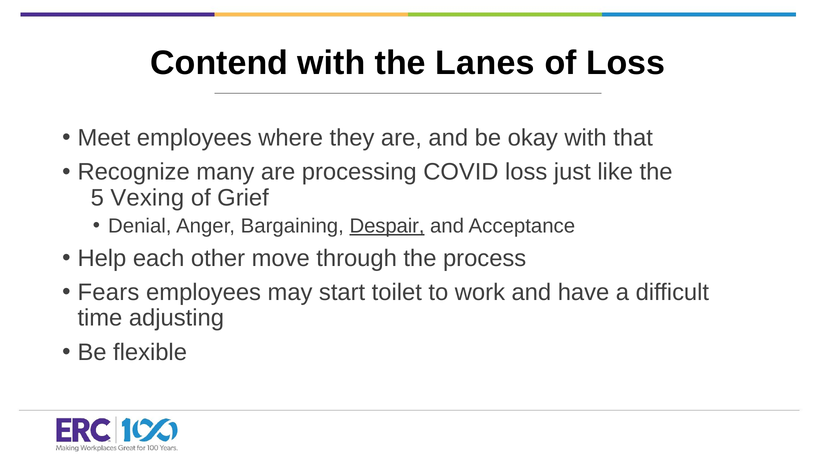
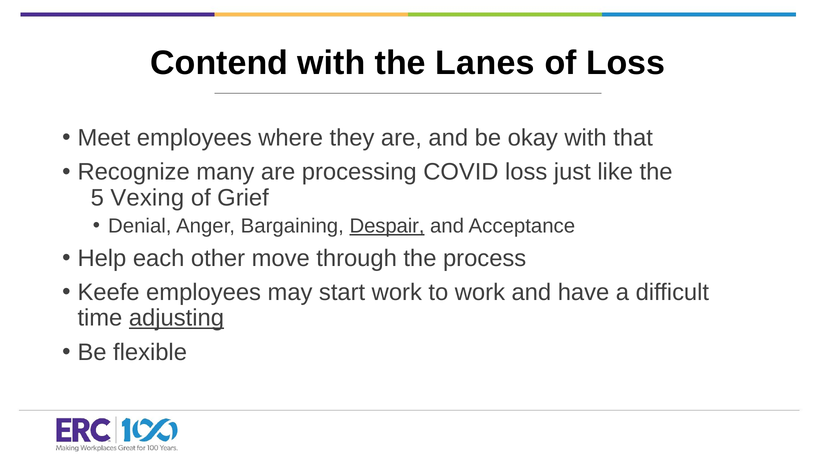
Fears: Fears -> Keefe (109, 292)
start toilet: toilet -> work (397, 292)
adjusting underline: none -> present (176, 318)
